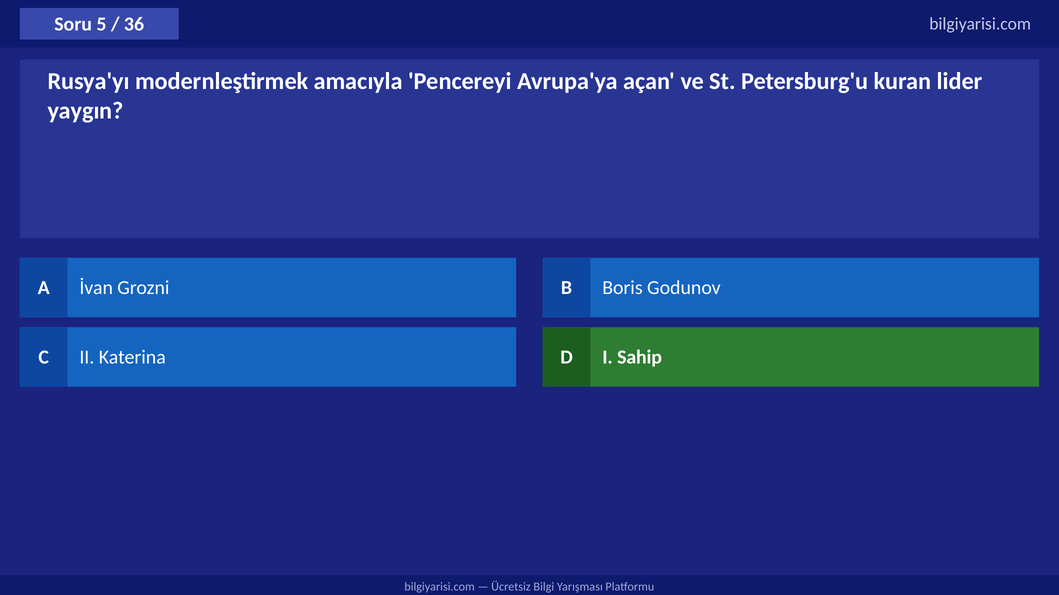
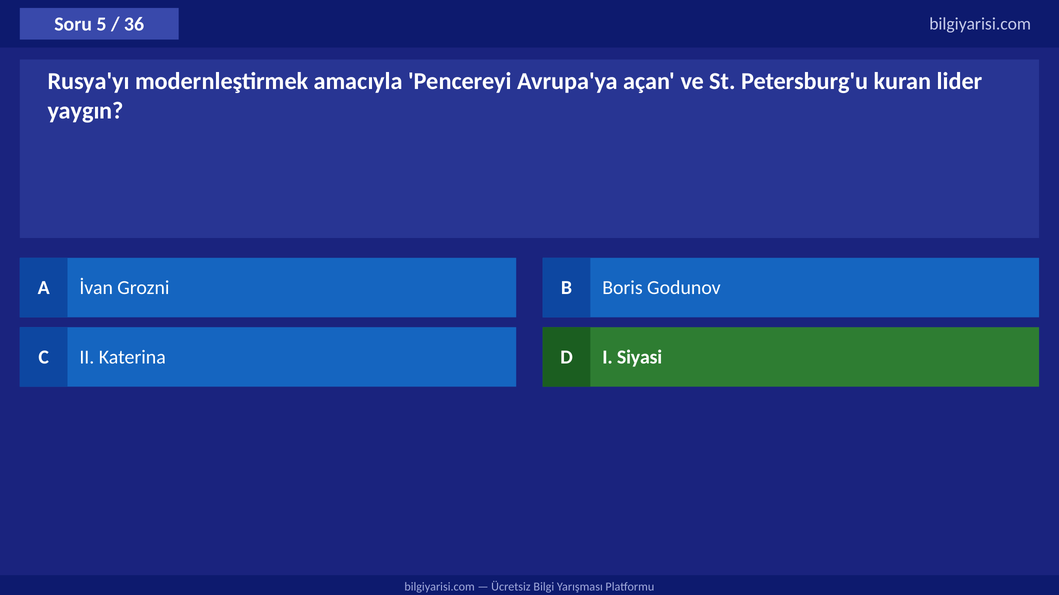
Sahip: Sahip -> Siyasi (640, 358)
